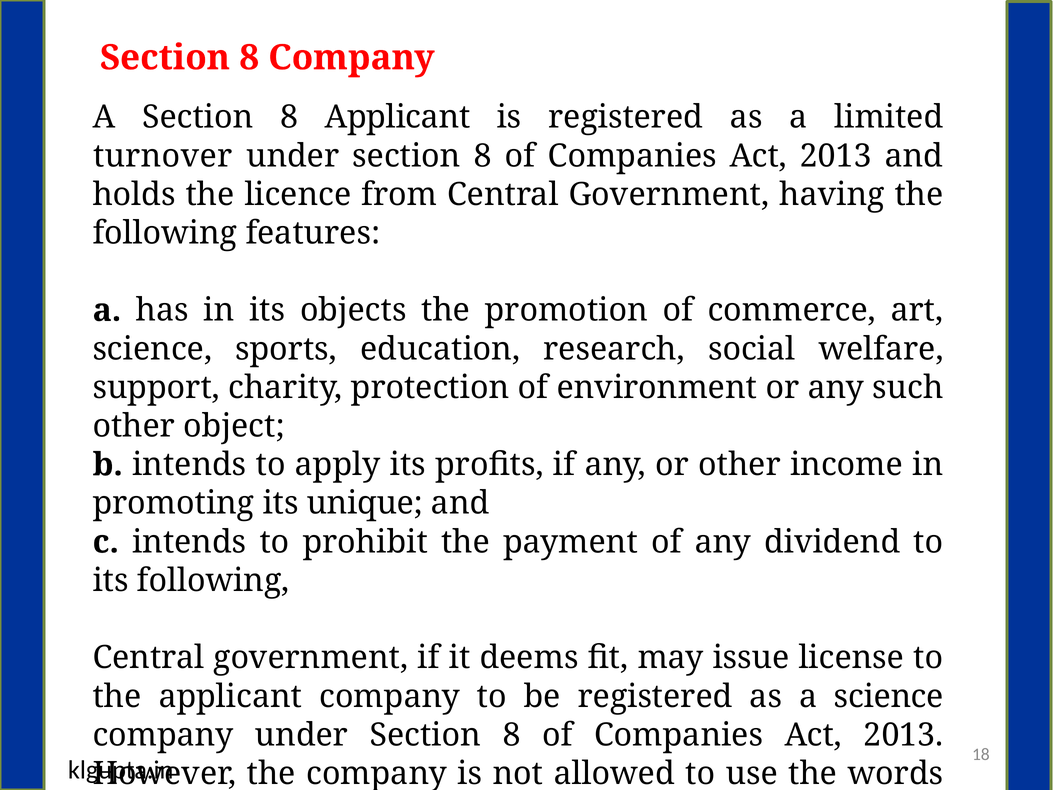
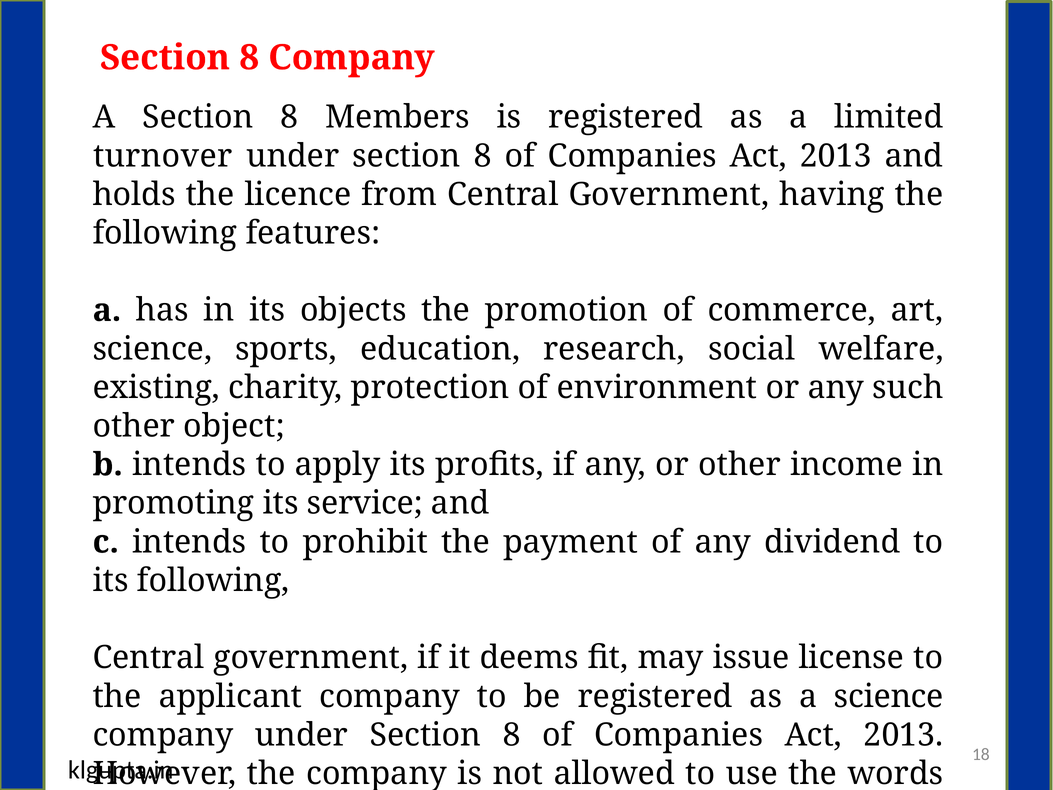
8 Applicant: Applicant -> Members (397, 117)
support: support -> existing (156, 387)
unique: unique -> service (365, 503)
